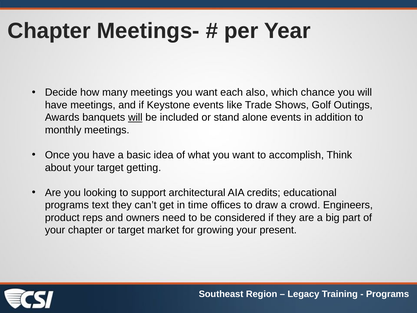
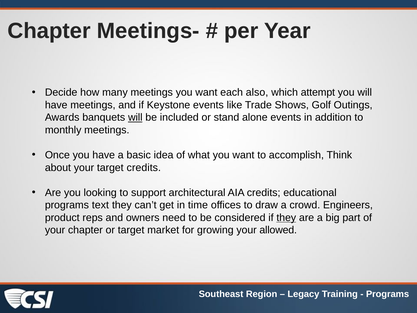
chance: chance -> attempt (318, 92)
target getting: getting -> credits (144, 167)
they underline: none -> present (286, 218)
present: present -> allowed (278, 230)
